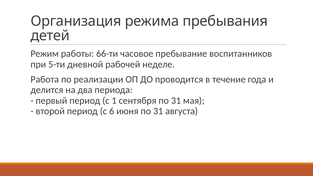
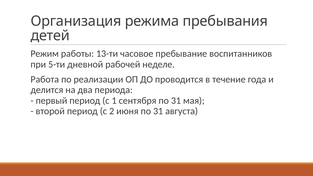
66-ти: 66-ти -> 13-ти (107, 54)
6: 6 -> 2 (112, 111)
